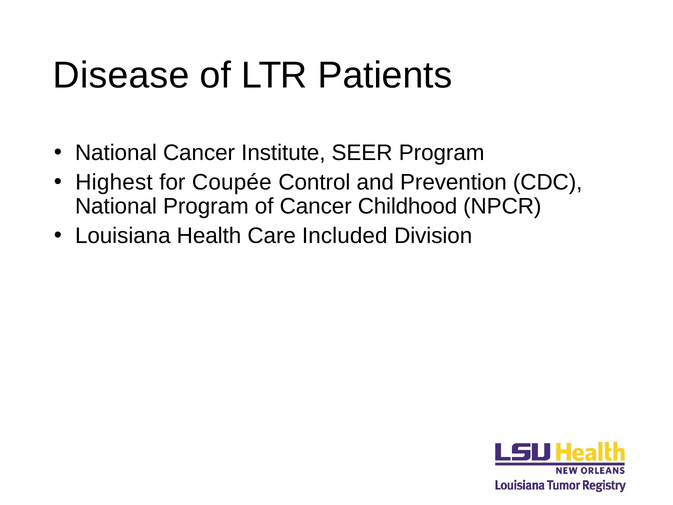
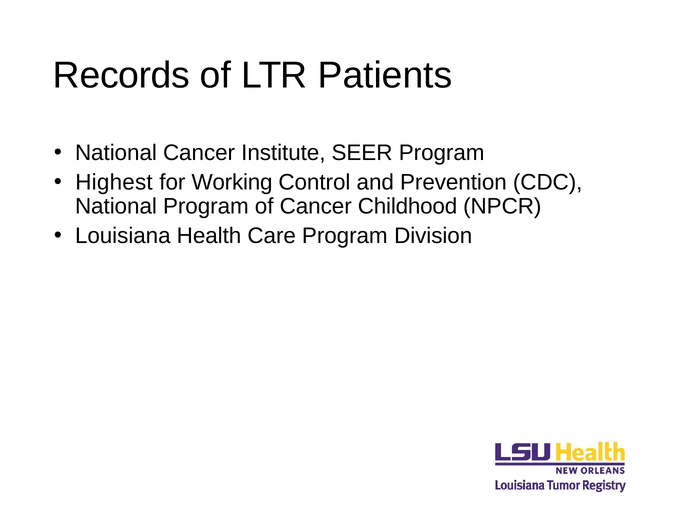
Disease: Disease -> Records (122, 75)
Coupée: Coupée -> Working (232, 182)
Care Included: Included -> Program (345, 236)
